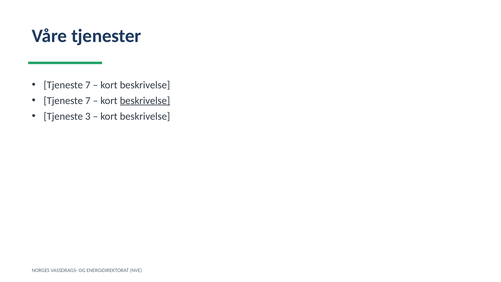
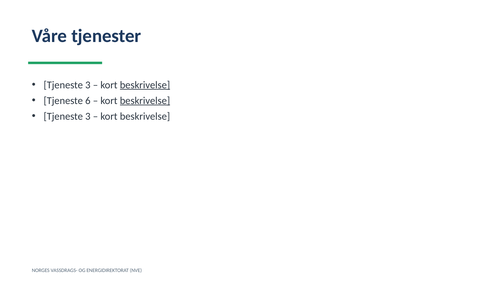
7: 7 -> 3 (88, 85)
beskrivelse underline: none -> present (145, 85)
7: 7 -> 6 (88, 101)
